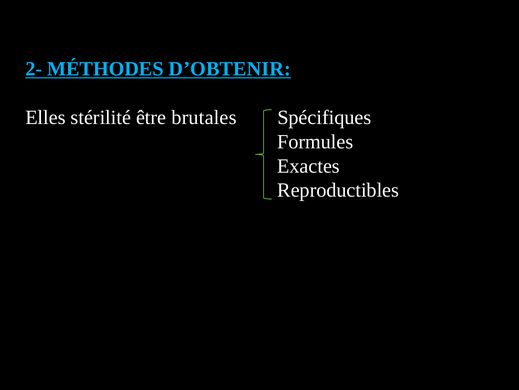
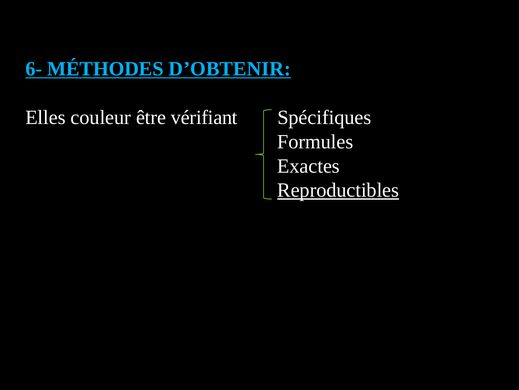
2-: 2- -> 6- (34, 69)
stérilité: stérilité -> couleur (101, 117)
brutales: brutales -> vérifiant (204, 117)
Reproductibles underline: none -> present (338, 190)
